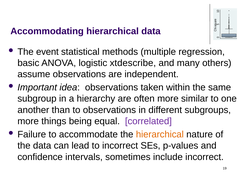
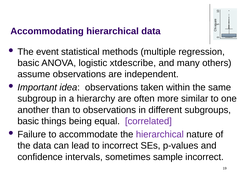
more: more -> basic (28, 121)
hierarchical colour: orange -> purple (160, 134)
include: include -> sample (168, 157)
